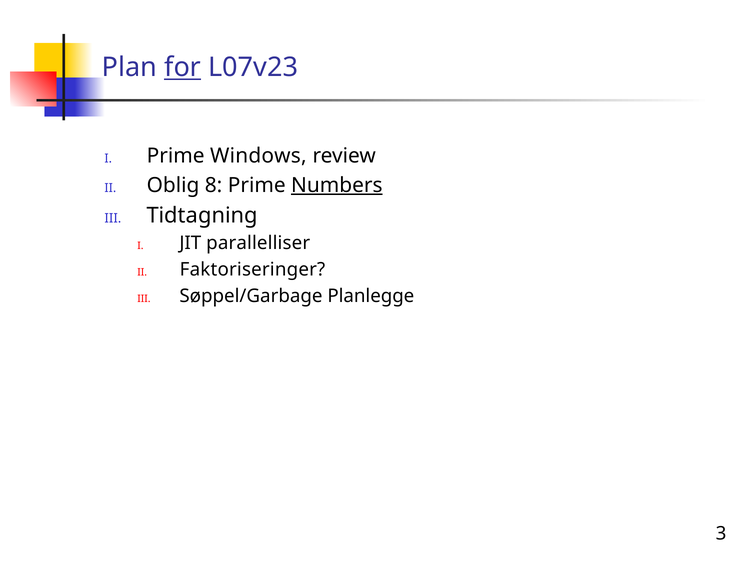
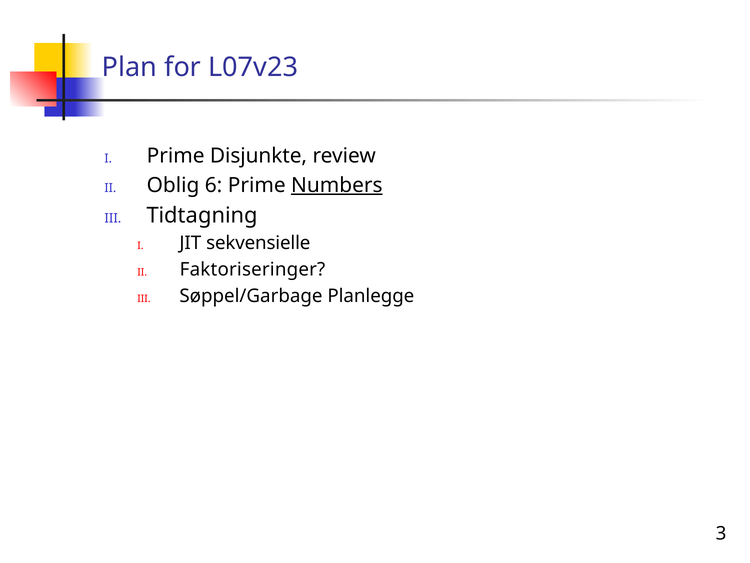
for underline: present -> none (183, 67)
Windows: Windows -> Disjunkte (259, 156)
8: 8 -> 6 (214, 185)
parallelliser: parallelliser -> sekvensielle (258, 243)
